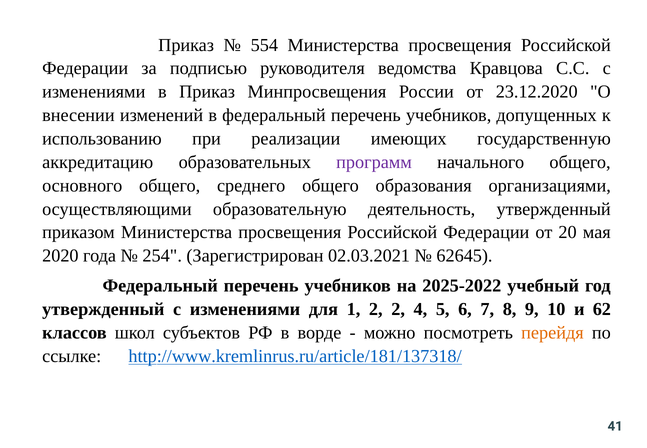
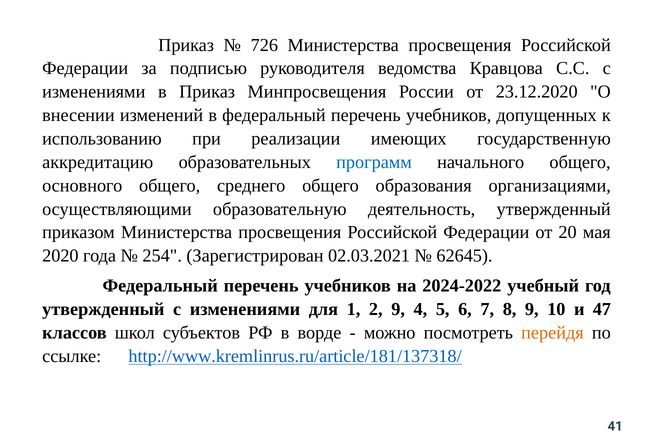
554: 554 -> 726 (264, 45)
программ colour: purple -> blue (374, 162)
2025-2022: 2025-2022 -> 2024-2022 (462, 286)
2 2: 2 -> 9 (398, 309)
62: 62 -> 47 (602, 309)
